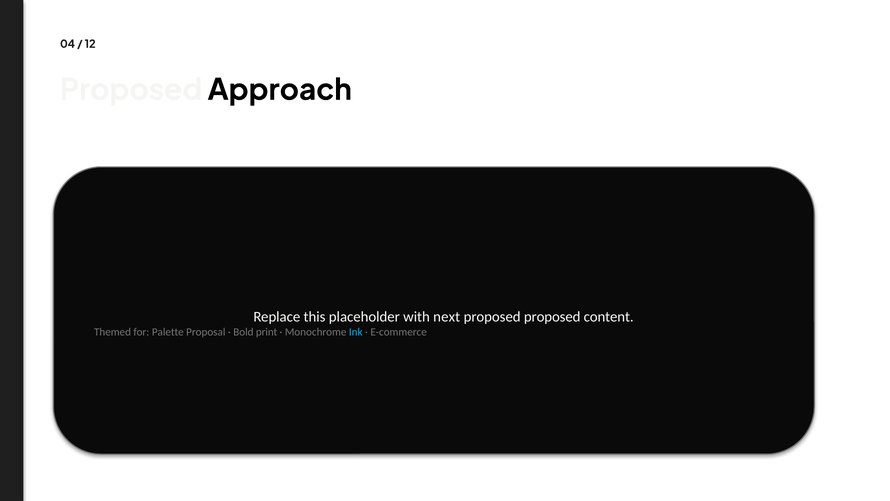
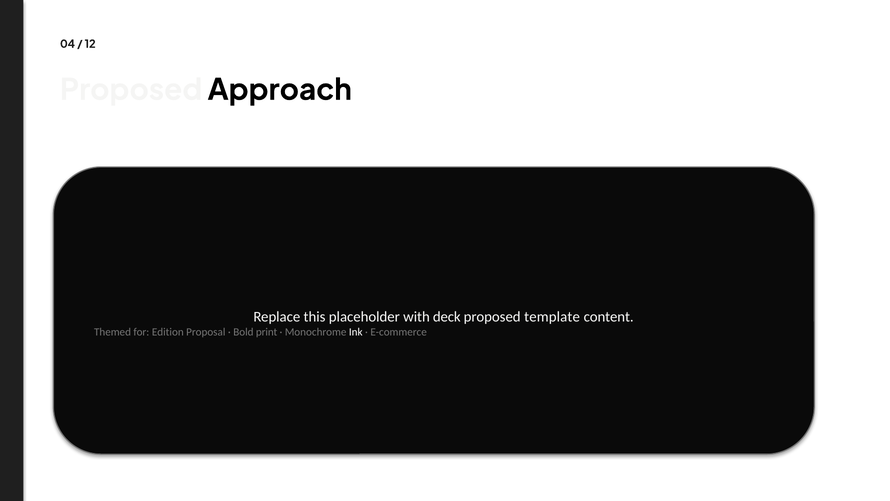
next: next -> deck (447, 316)
proposed proposed: proposed -> template (552, 316)
Palette: Palette -> Edition (168, 332)
Ink colour: light blue -> white (356, 332)
